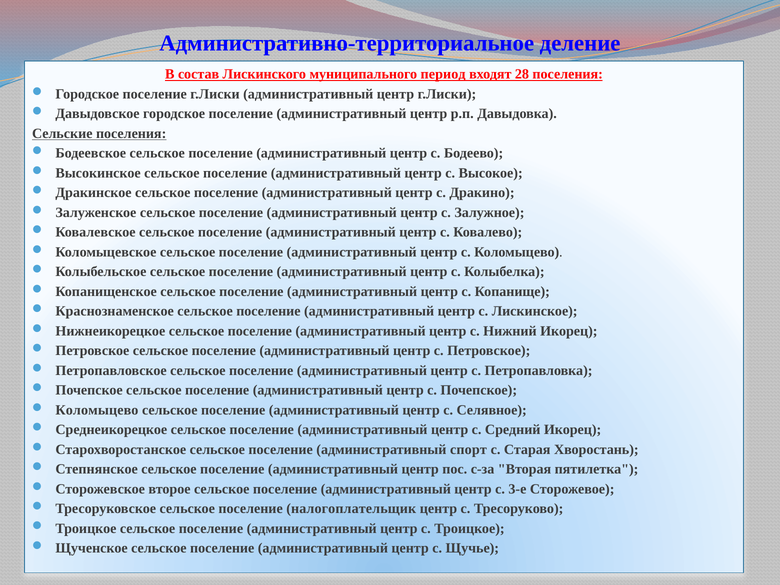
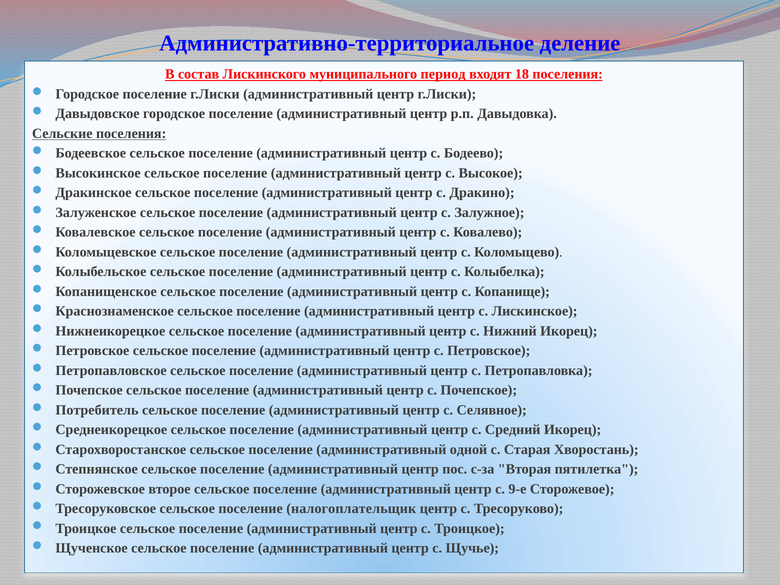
28: 28 -> 18 (522, 74)
Коломыцево: Коломыцево -> Потребитель (97, 410)
спорт: спорт -> одной (469, 449)
3-е: 3-е -> 9-е (517, 489)
